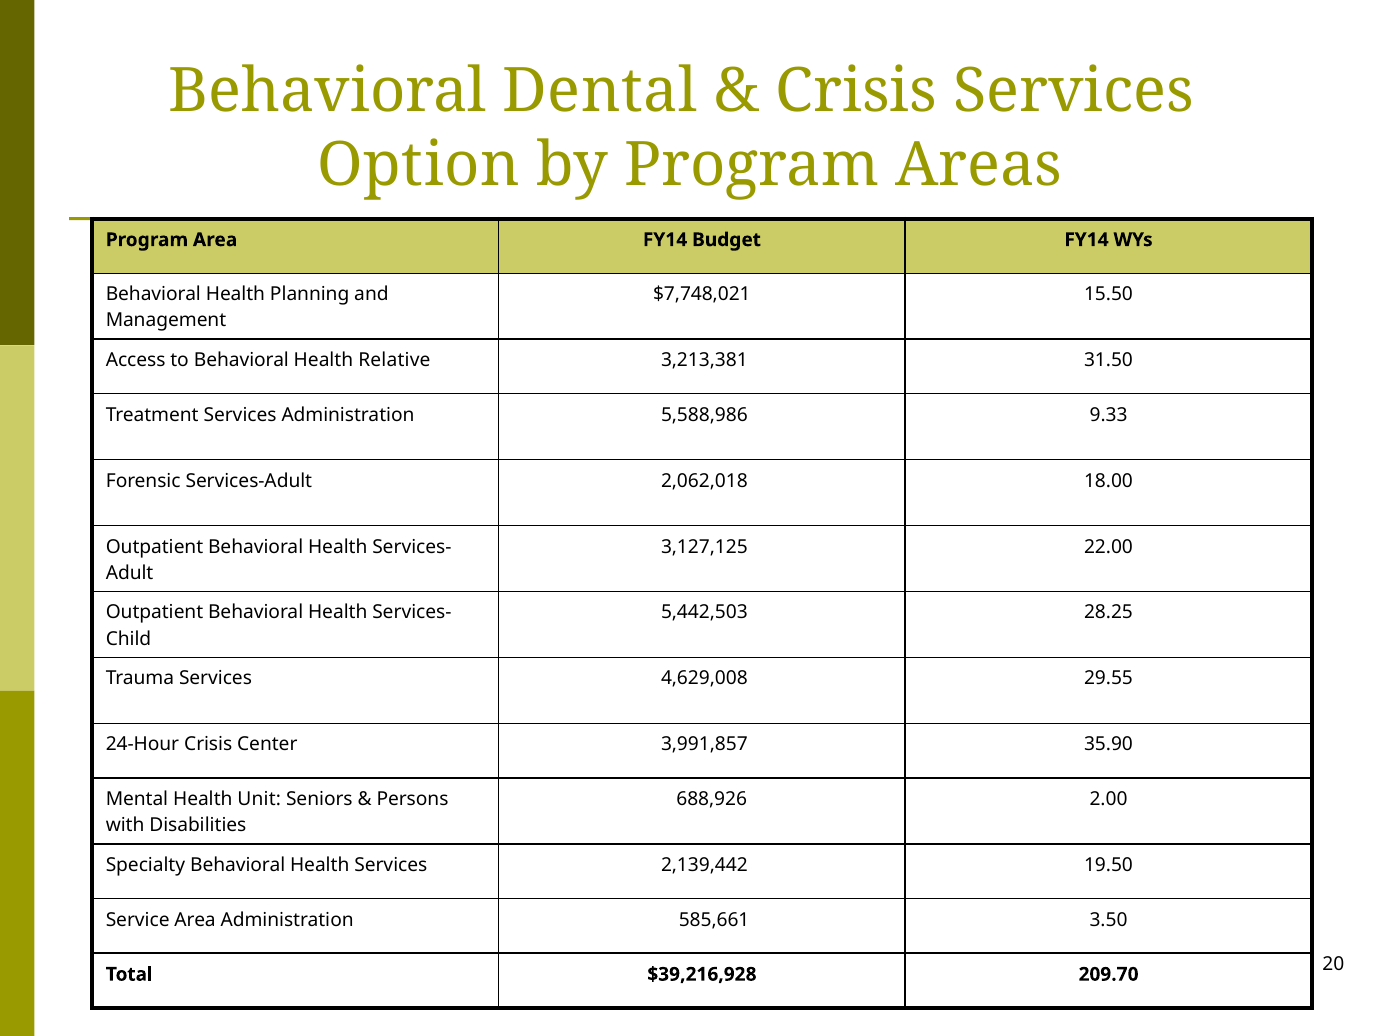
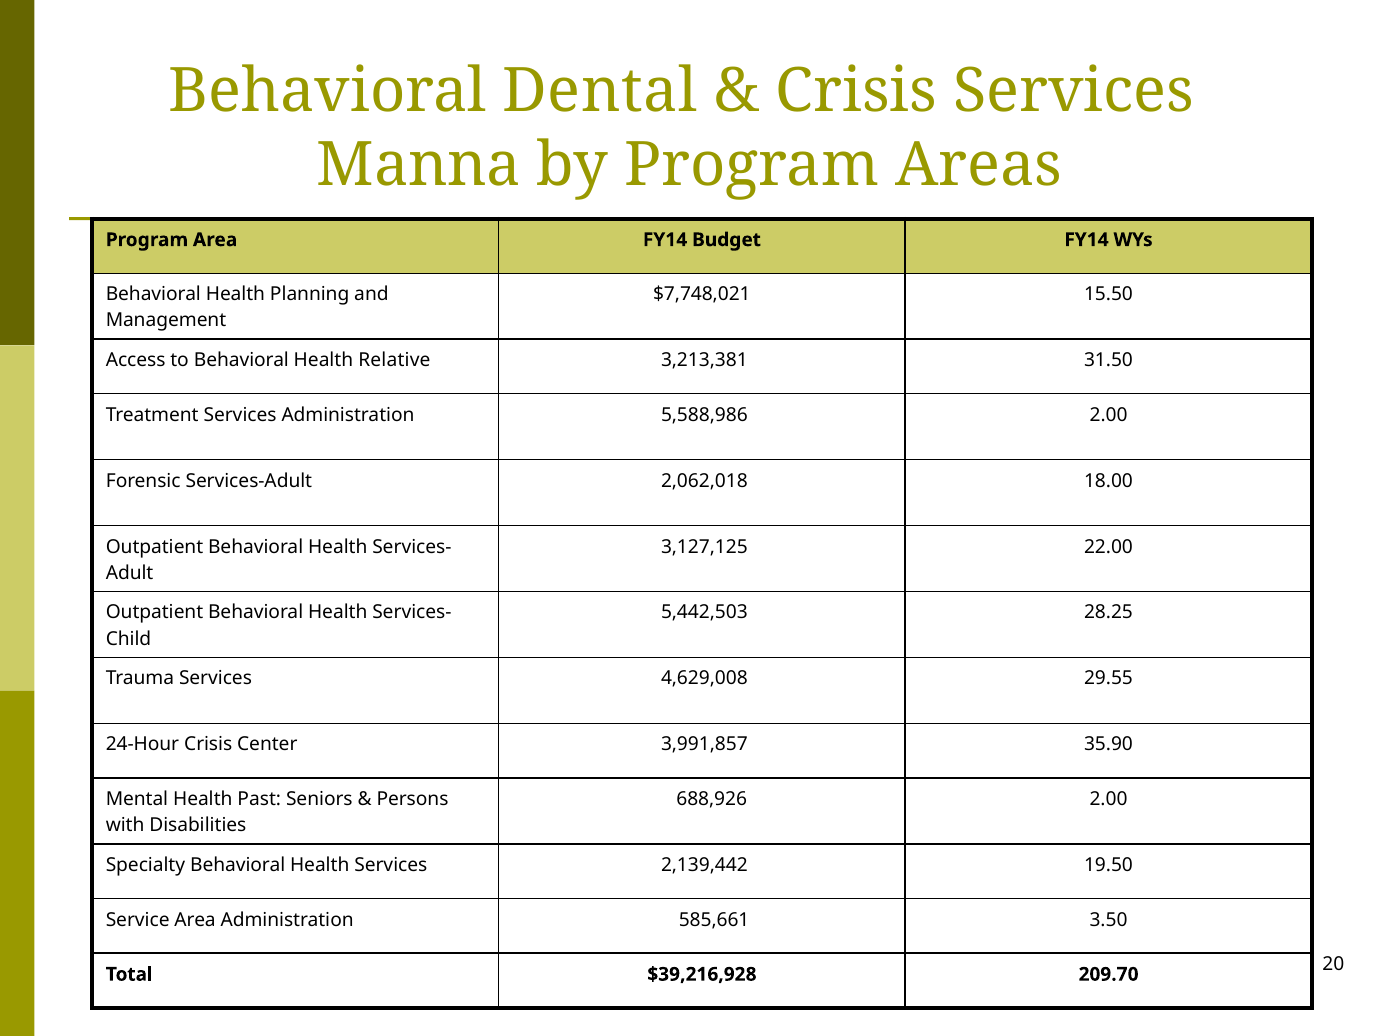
Option: Option -> Manna (419, 165)
5,588,986 9.33: 9.33 -> 2.00 (1109, 415)
Unit: Unit -> Past (259, 799)
